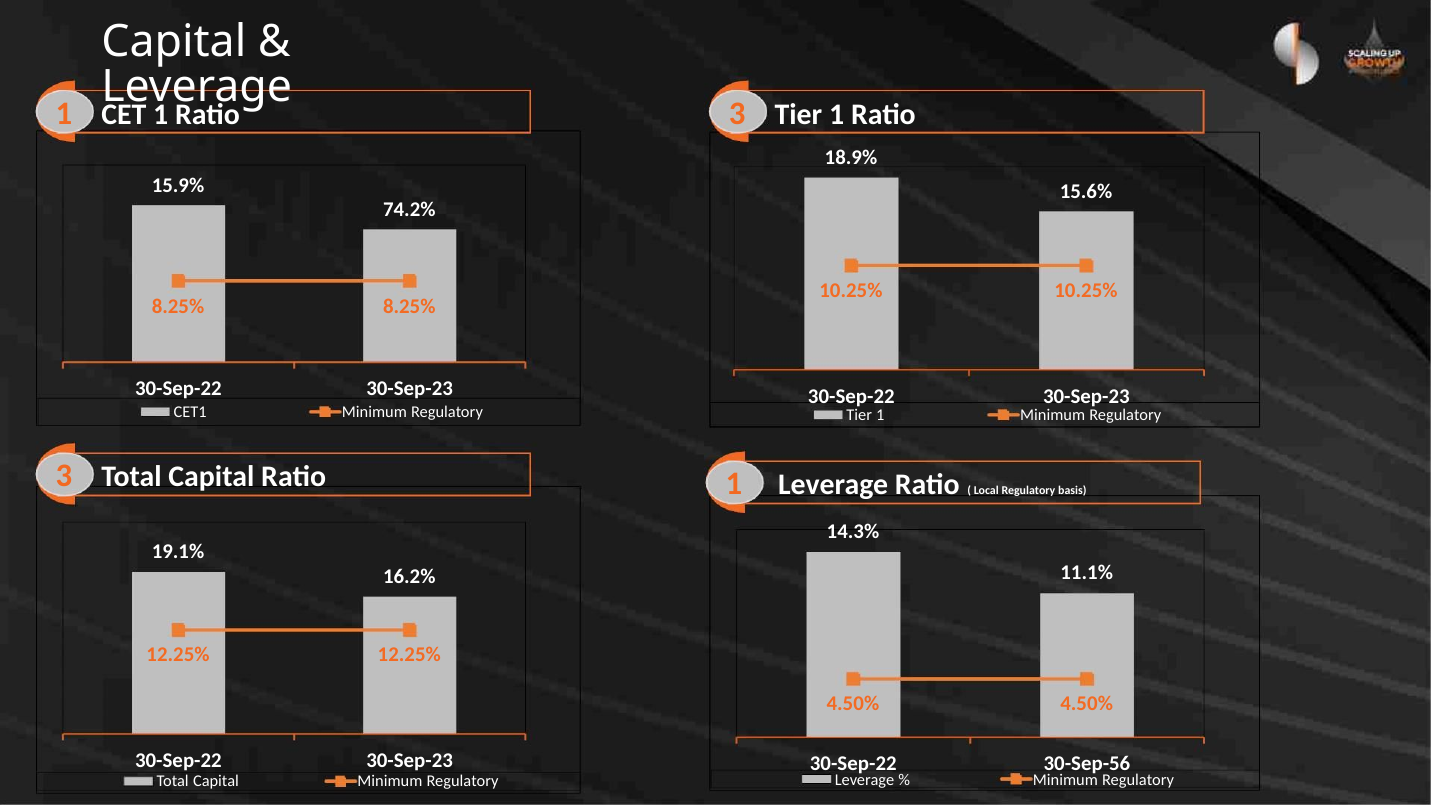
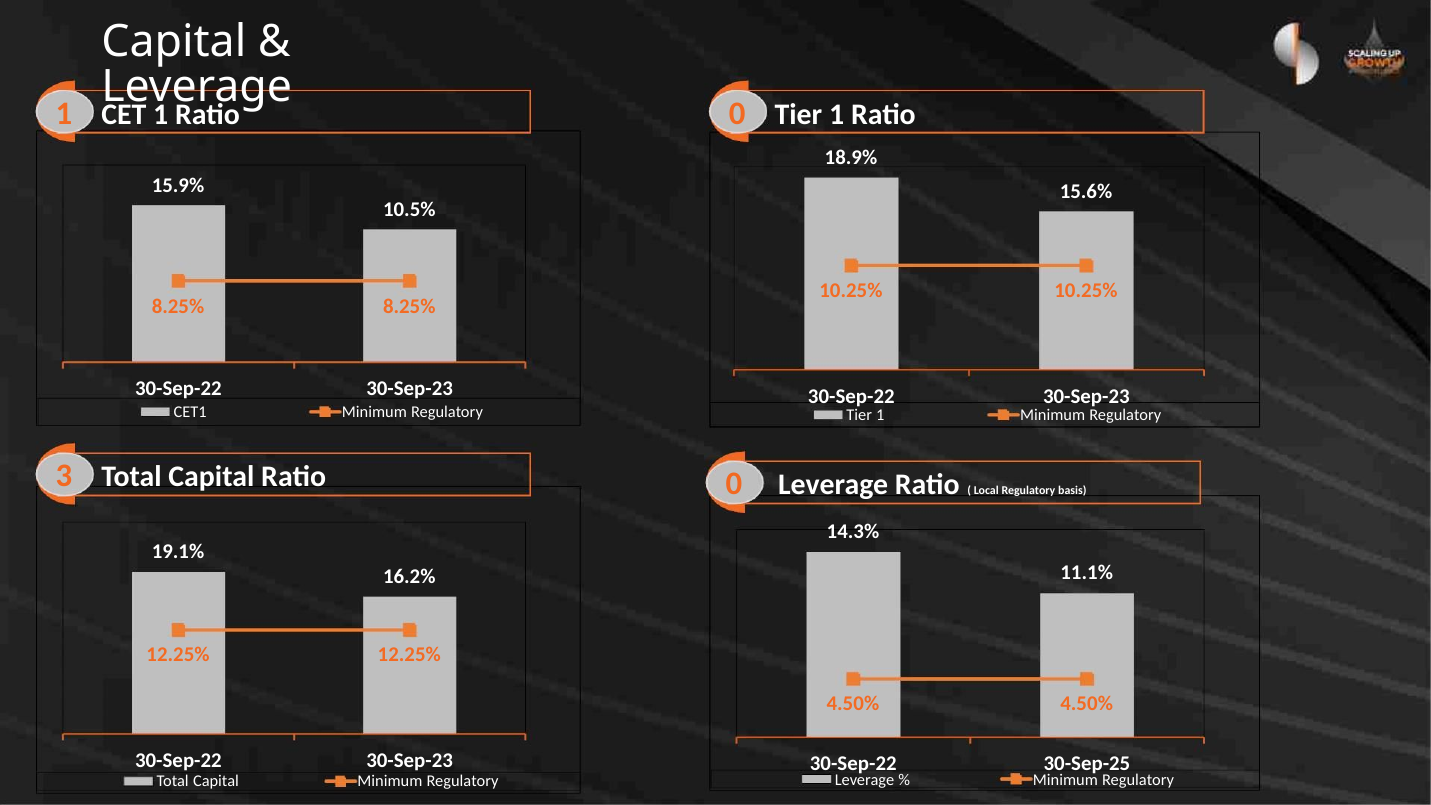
3: 3 -> 0 (737, 113)
74.2%: 74.2% -> 10.5% (409, 210)
Capital Ratio 1: 1 -> 0 (734, 484)
30-Sep-56: 30-Sep-56 -> 30-Sep-25 (1087, 764)
